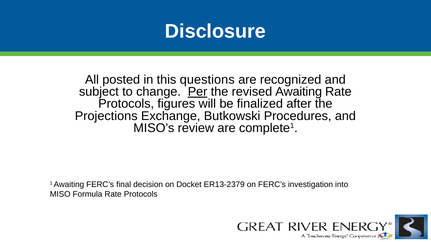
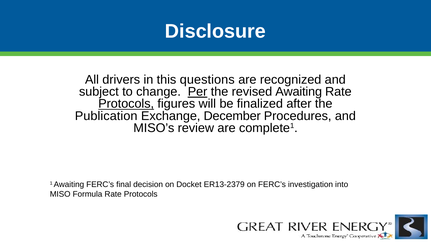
posted: posted -> drivers (121, 80)
Protocols underline: none -> present (126, 104)
Projections: Projections -> Publication (106, 116)
Butkowski: Butkowski -> December (232, 116)
